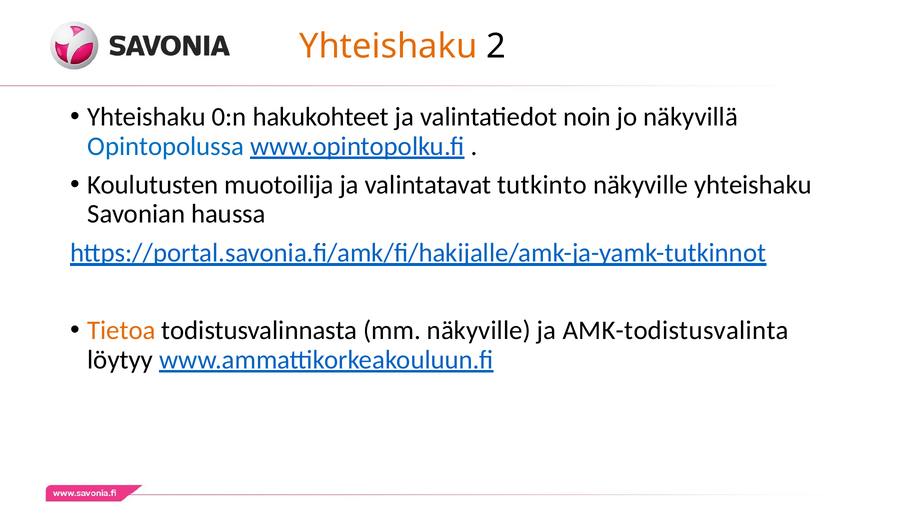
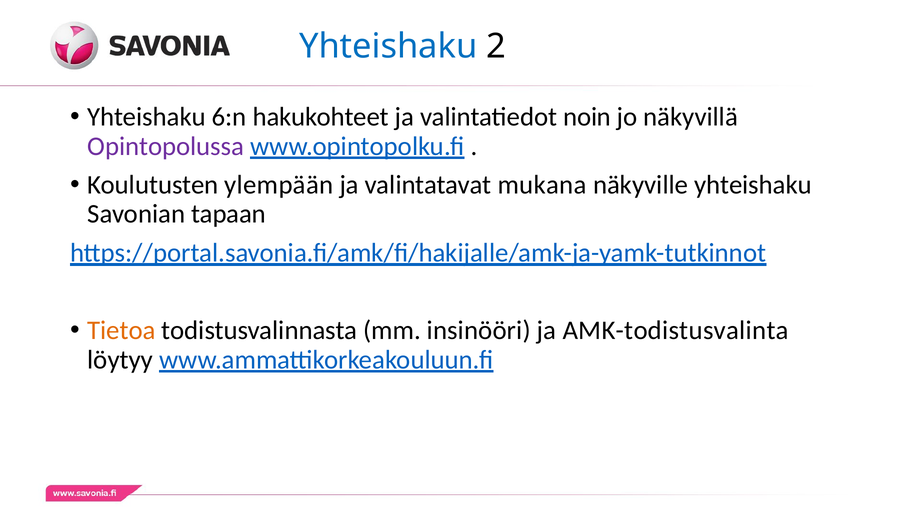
Yhteishaku colour: orange -> blue (388, 46)
0:n: 0:n -> 6:n (229, 117)
Opintopolussa colour: blue -> purple (166, 146)
muotoilija: muotoilija -> ylempään (279, 185)
tutkinto: tutkinto -> mukana (542, 185)
haussa: haussa -> tapaan (229, 214)
mm näkyville: näkyville -> insinööri (479, 330)
